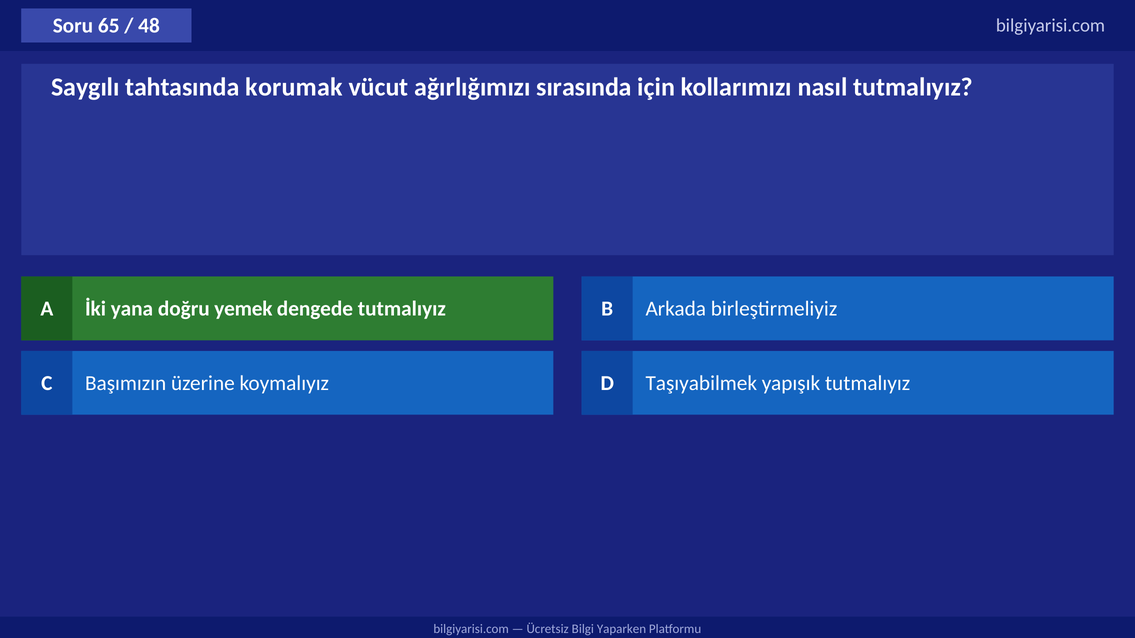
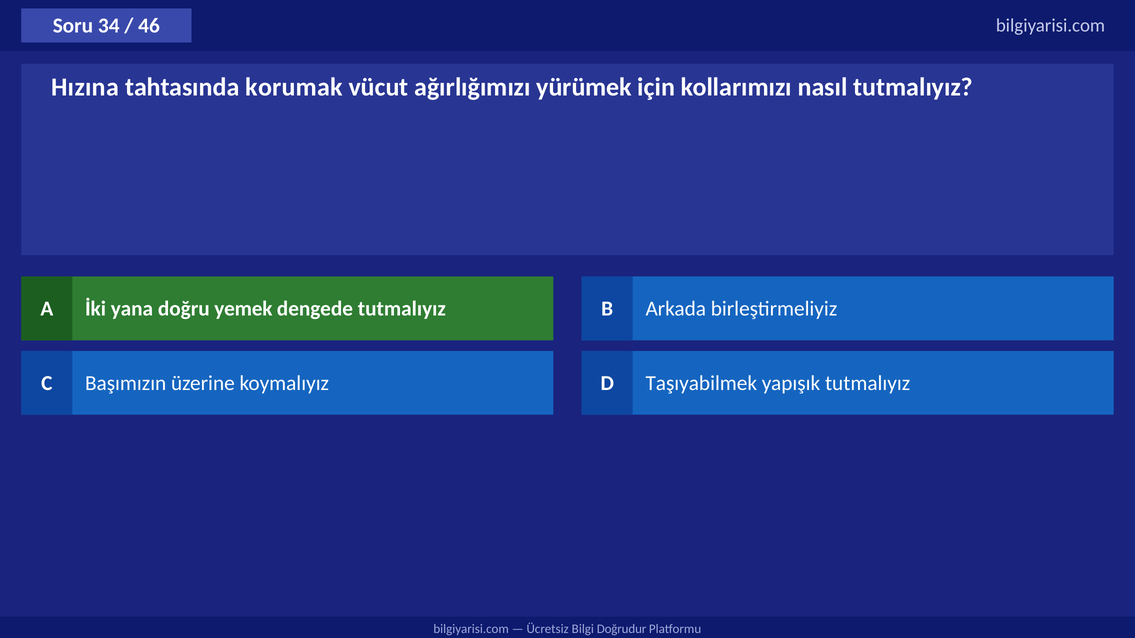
65: 65 -> 34 (109, 26)
48: 48 -> 46 (149, 26)
Saygılı: Saygılı -> Hızına (85, 87)
sırasında: sırasında -> yürümek (584, 87)
Yaparken: Yaparken -> Doğrudur (622, 630)
